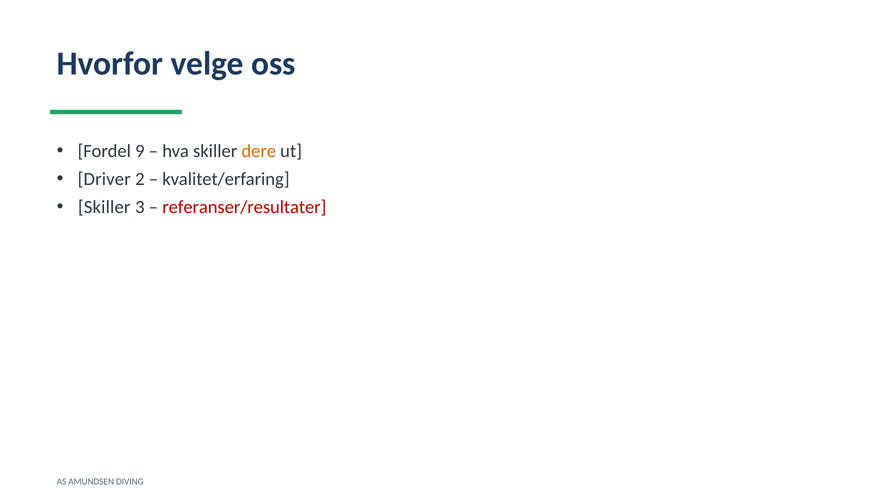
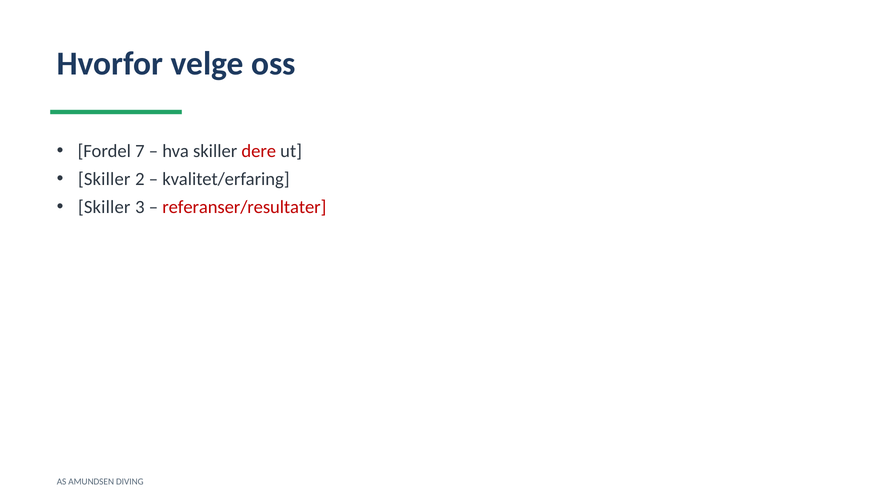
9: 9 -> 7 (140, 151)
dere colour: orange -> red (259, 151)
Driver: Driver -> Skiller (104, 179)
